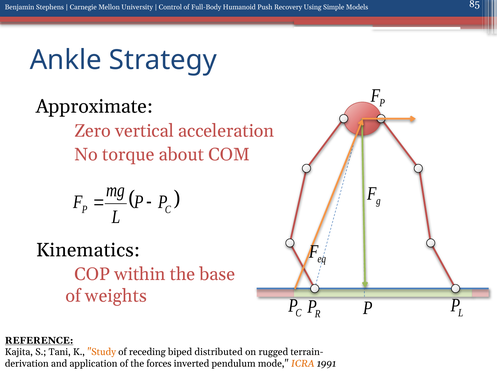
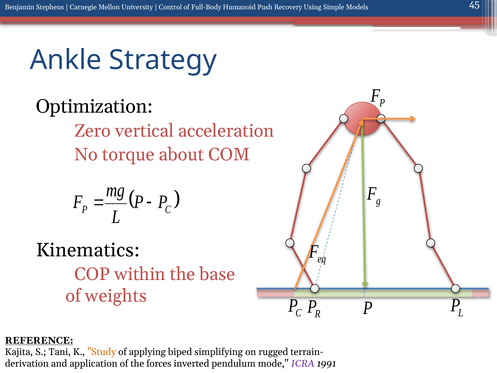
85: 85 -> 45 (474, 4)
Approximate: Approximate -> Optimization (94, 107)
receding: receding -> applying (147, 352)
distributed: distributed -> simplifying (219, 352)
ICRA colour: orange -> purple (303, 363)
